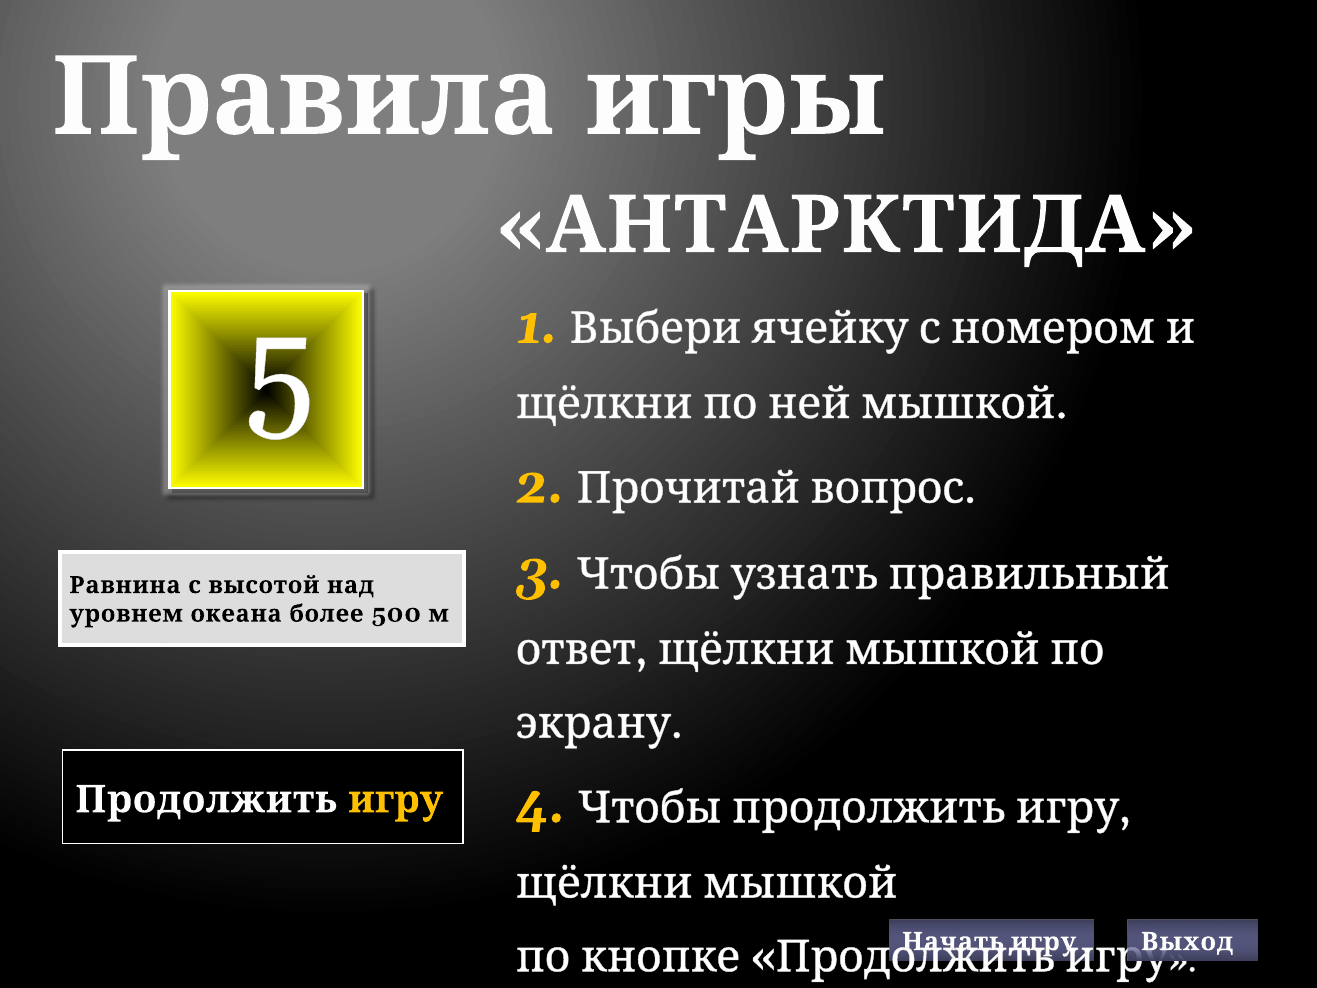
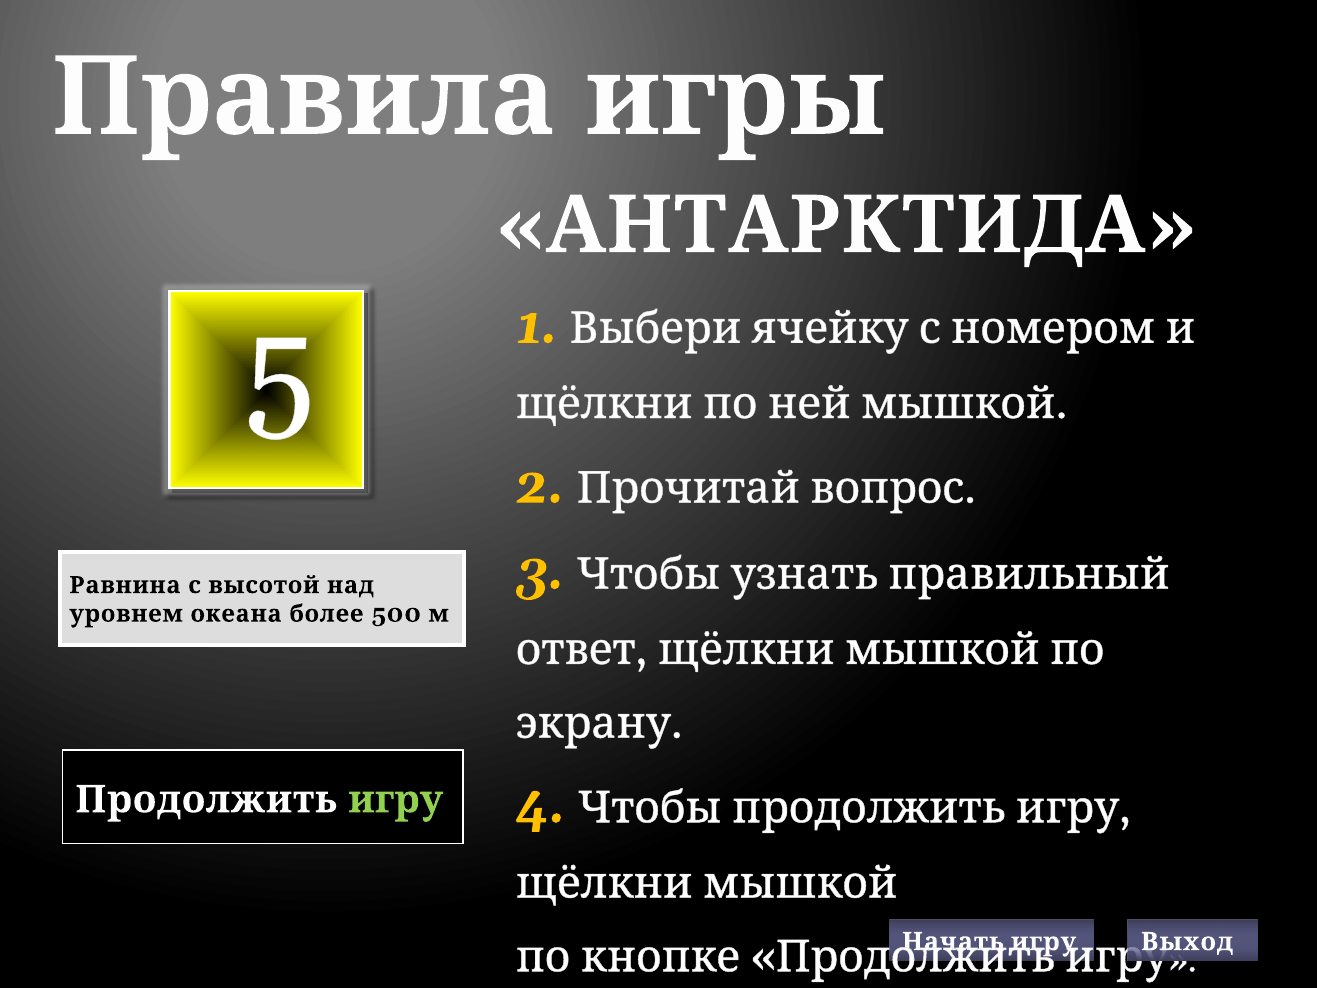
игру colour: yellow -> light green (396, 799)
